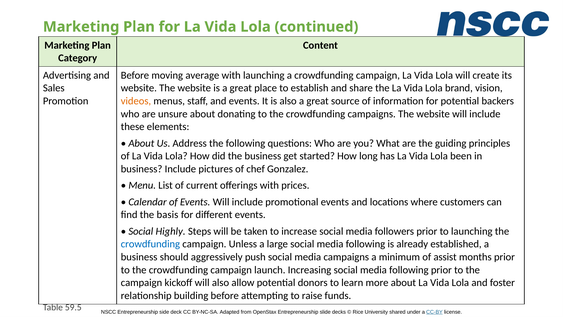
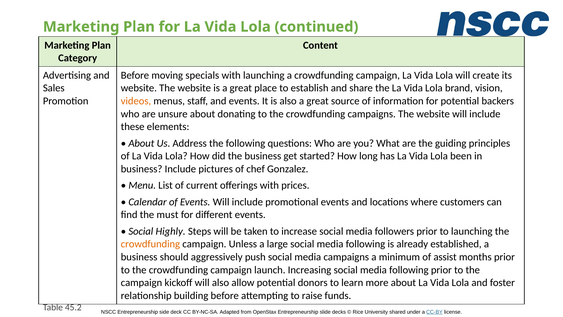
average: average -> specials (202, 75)
basis: basis -> must (167, 215)
crowdfunding colour: blue -> orange (150, 244)
59.5: 59.5 -> 45.2 (73, 307)
